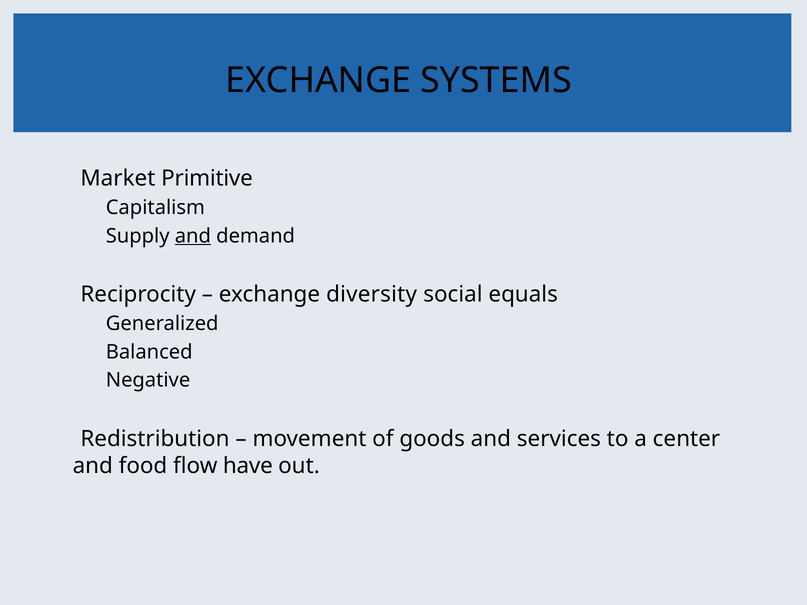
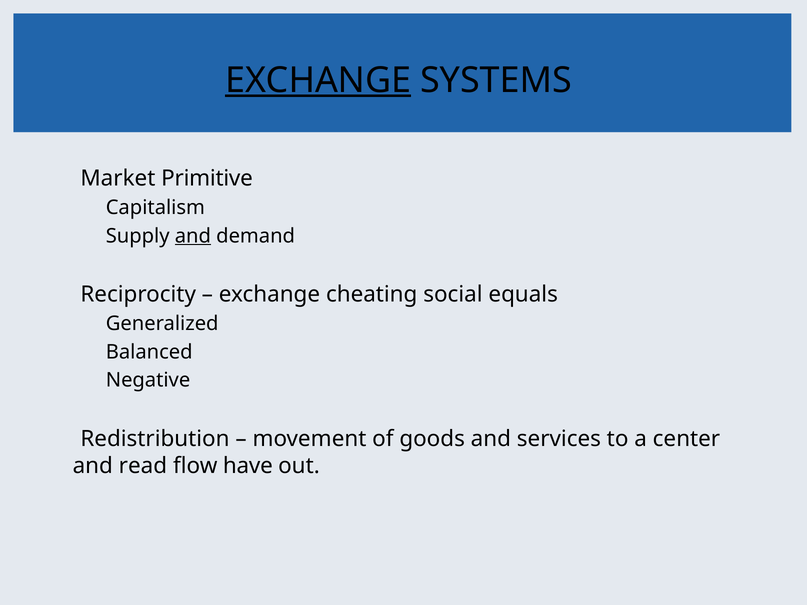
EXCHANGE underline: none -> present (318, 80)
diversity: diversity -> cheating (372, 294)
food: food -> read (143, 466)
